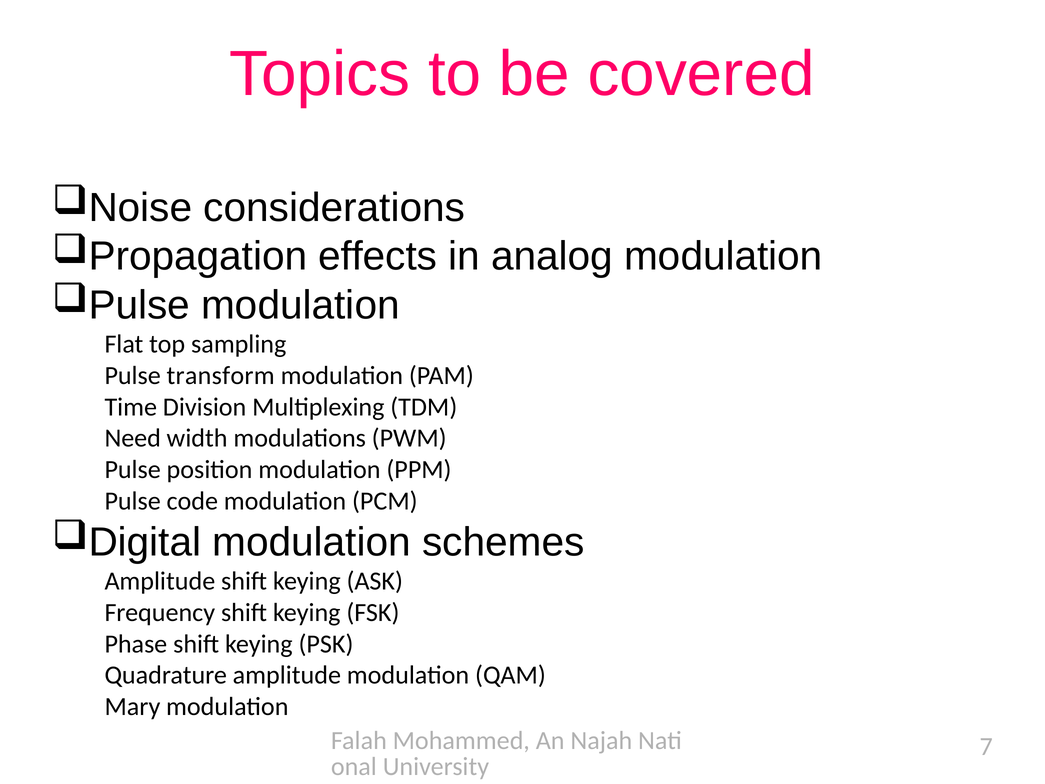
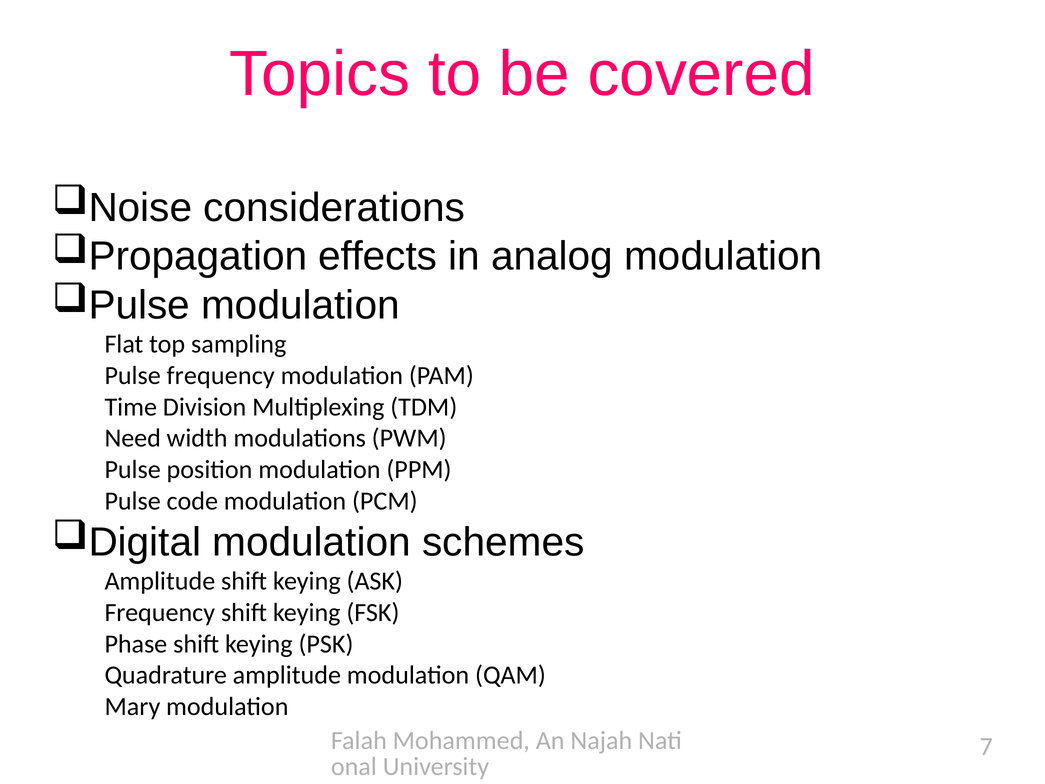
Pulse transform: transform -> frequency (221, 376)
